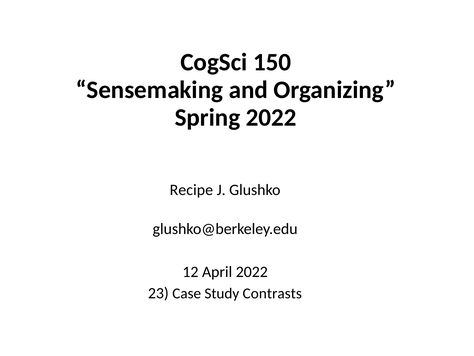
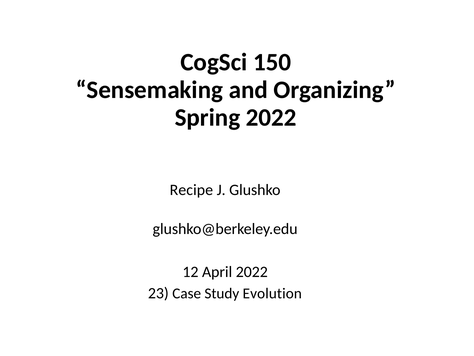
Contrasts: Contrasts -> Evolution (272, 293)
